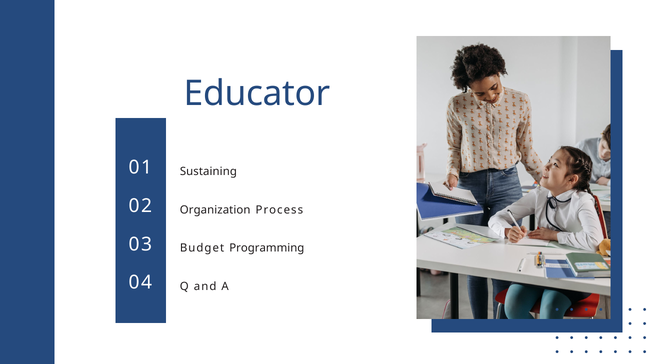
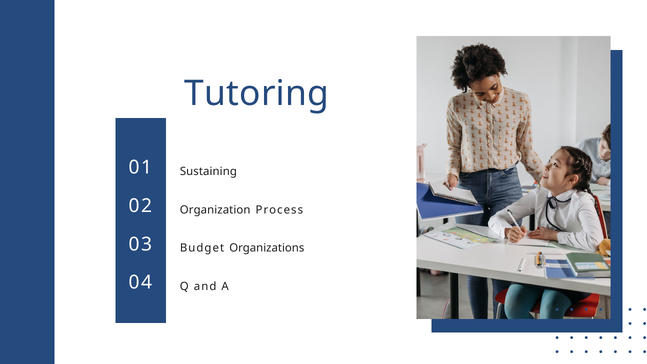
Educator: Educator -> Tutoring (257, 94)
Programming: Programming -> Organizations (267, 248)
